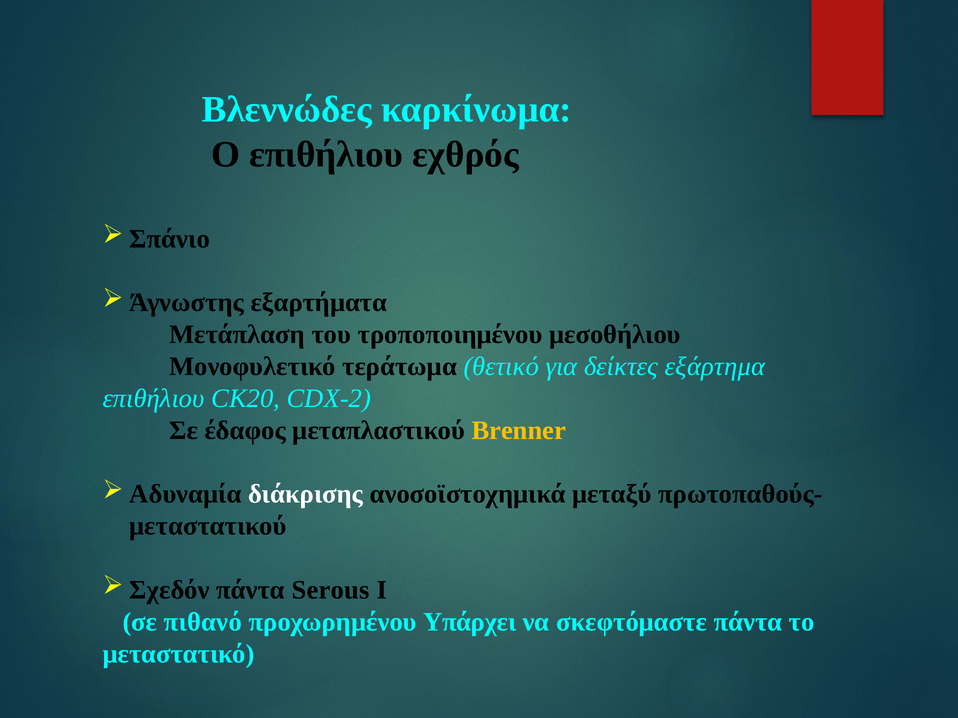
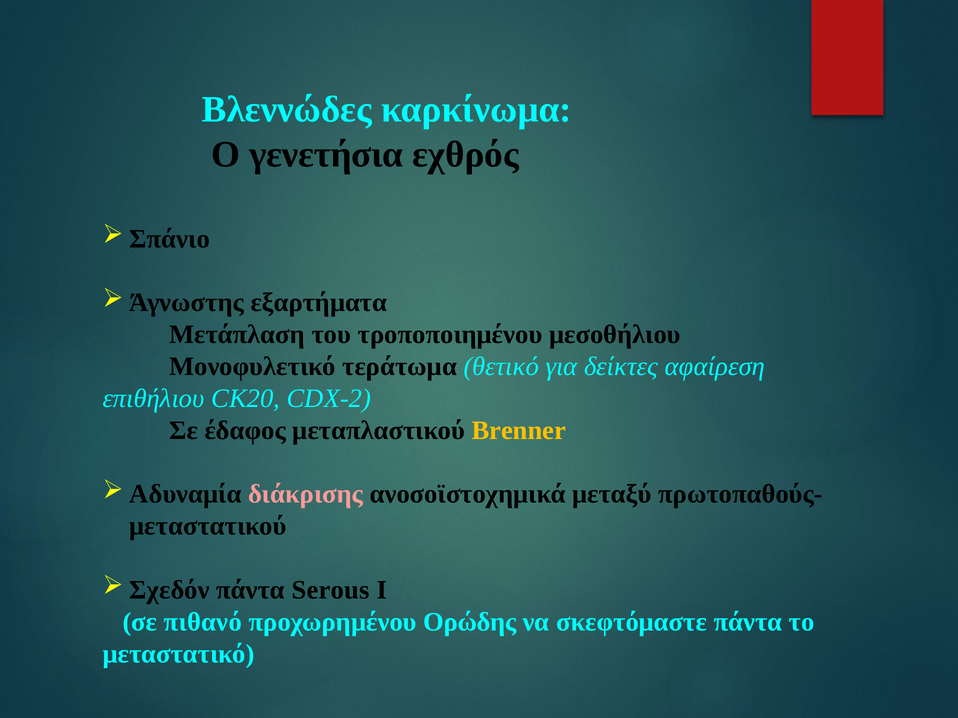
Ο επιθήλιου: επιθήλιου -> γενετήσια (326, 154)
εξάρτημα: εξάρτημα -> αφαίρεση (715, 367)
διάκρισης colour: white -> pink (306, 494)
Υπάρχει: Υπάρχει -> Ορώδης (470, 622)
